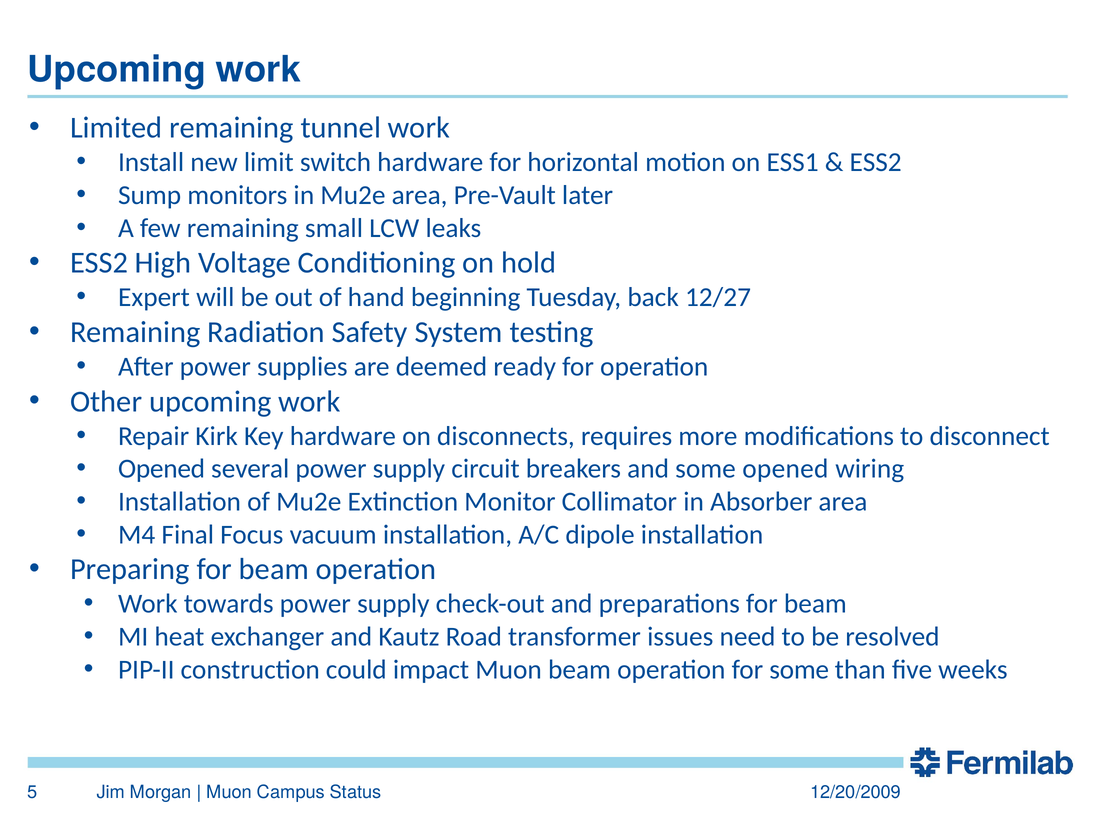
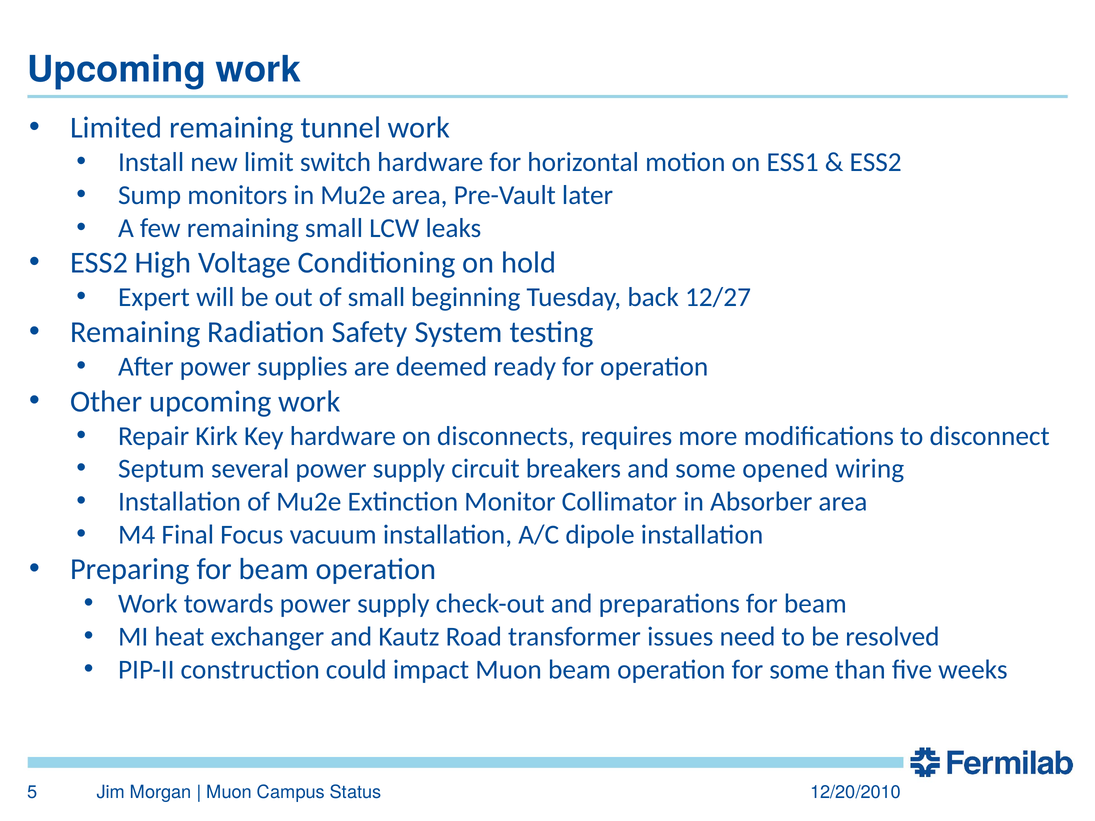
of hand: hand -> small (376, 297)
Opened: Opened -> Septum (161, 469)
12/20/2009: 12/20/2009 -> 12/20/2010 (856, 792)
